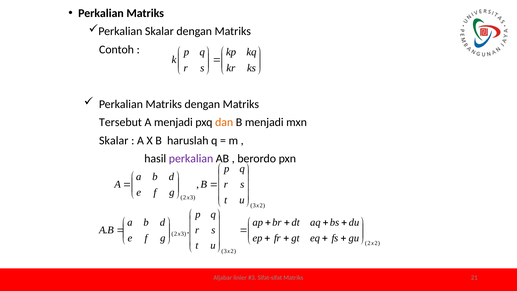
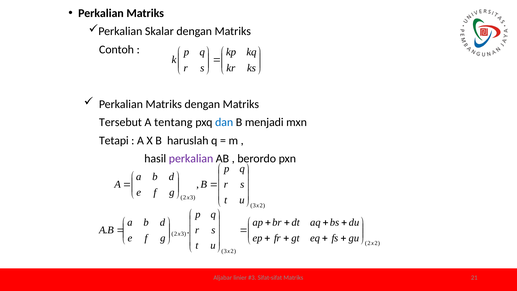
A menjadi: menjadi -> tentang (173, 122)
dan colour: orange -> blue (224, 122)
Skalar: Skalar -> Tetapi (114, 140)
